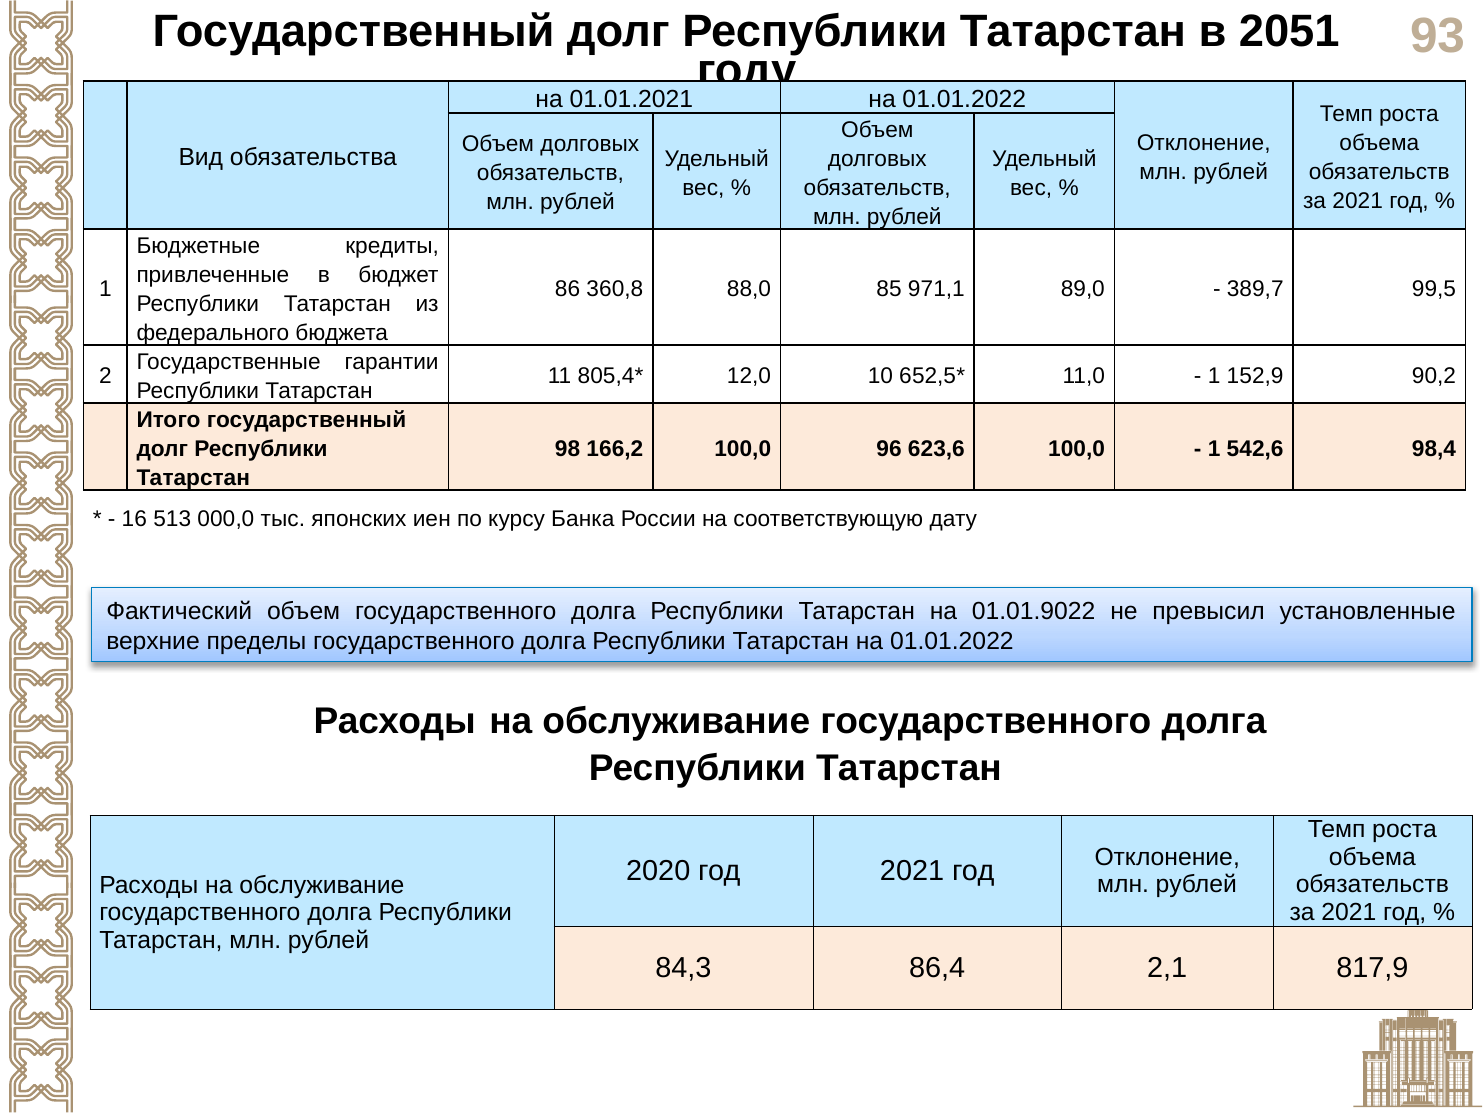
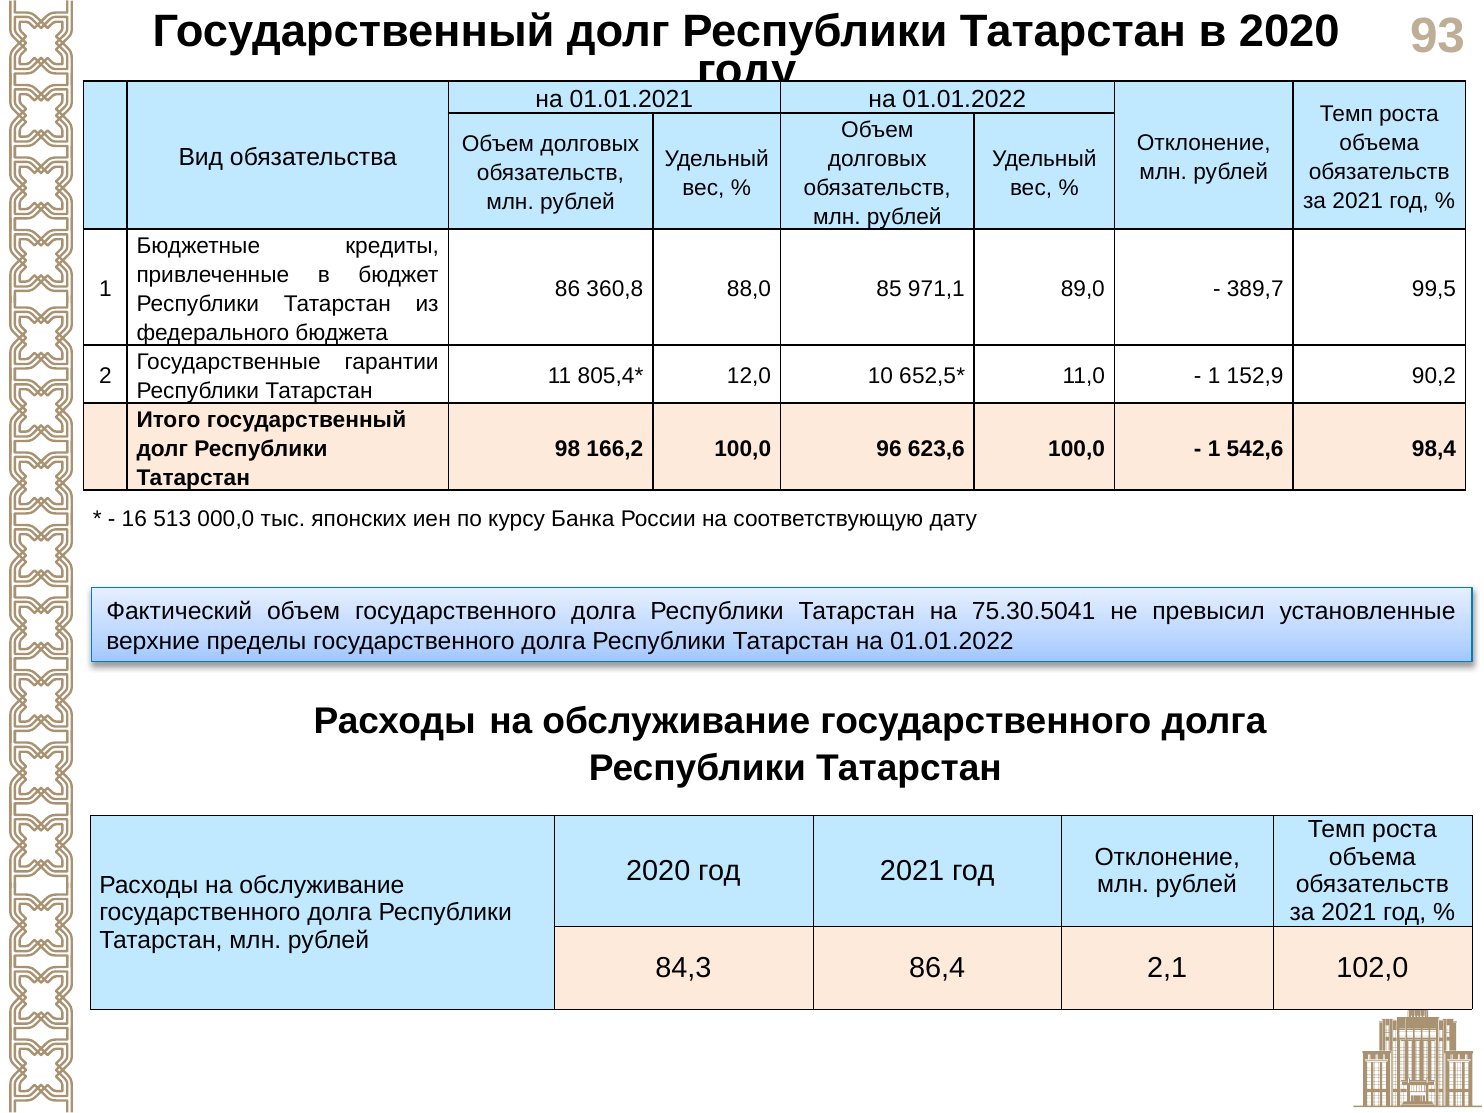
в 2051: 2051 -> 2020 (1289, 31)
01.01.9022: 01.01.9022 -> 75.30.5041 (1034, 612)
817,9: 817,9 -> 102,0 (1372, 968)
